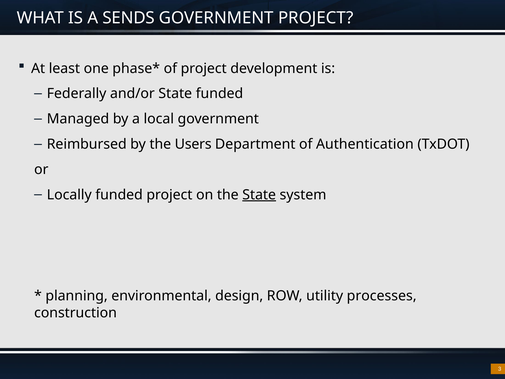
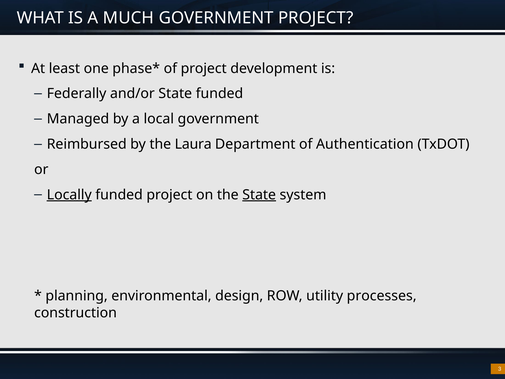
SENDS: SENDS -> MUCH (129, 18)
Users: Users -> Laura (193, 144)
Locally underline: none -> present (69, 195)
